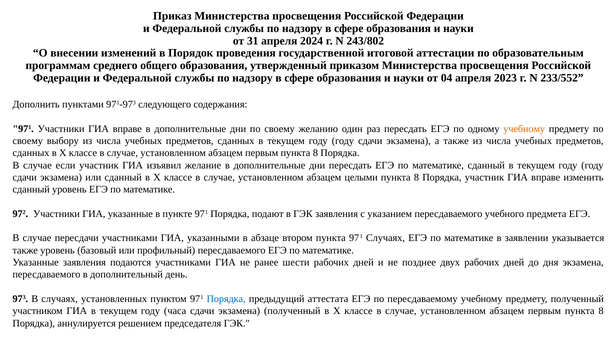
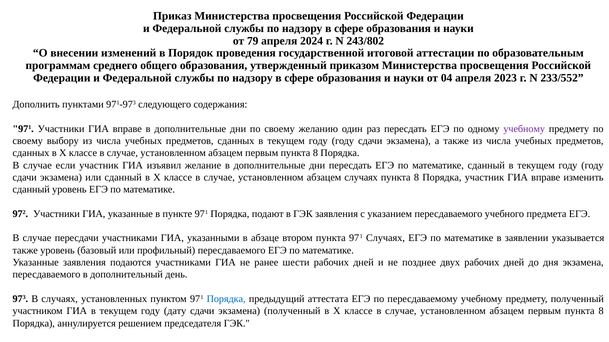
31: 31 -> 79 (253, 41)
учебному colour: orange -> purple (524, 129)
абзацем целыми: целыми -> случаях (361, 178)
часа: часа -> дату (175, 312)
